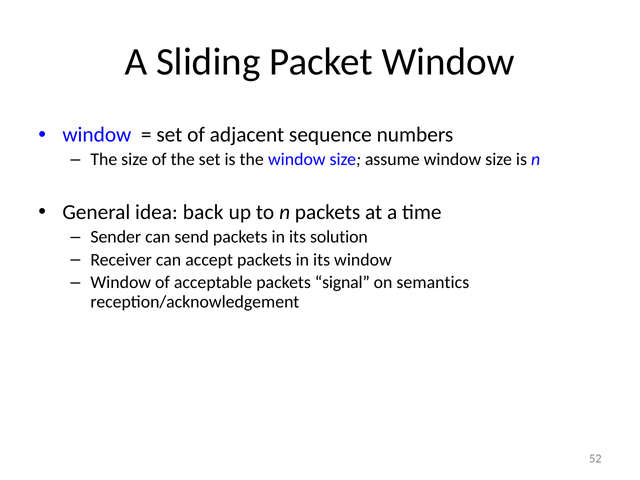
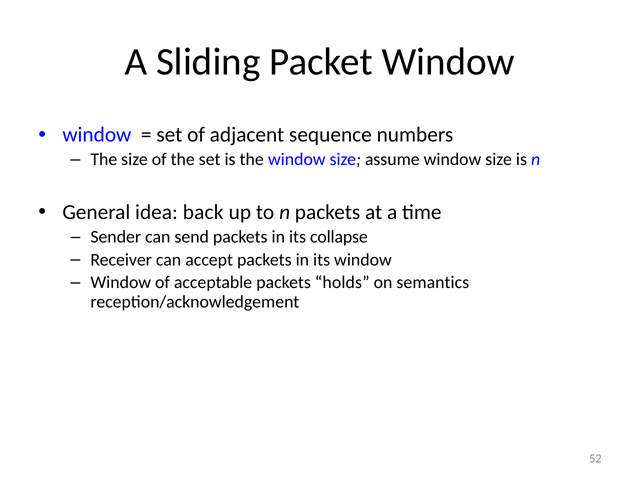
solution: solution -> collapse (339, 237)
signal: signal -> holds (342, 282)
